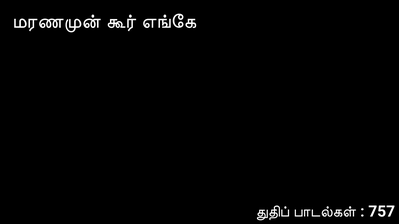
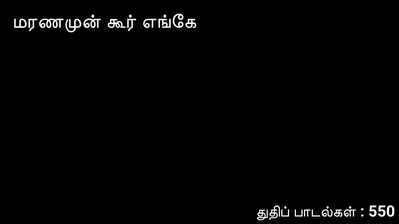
757: 757 -> 550 (382, 212)
